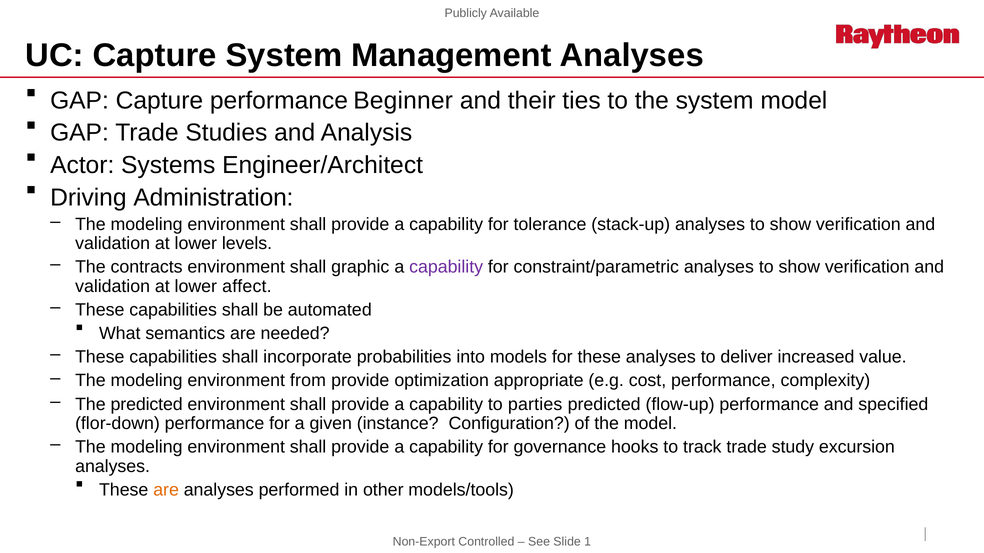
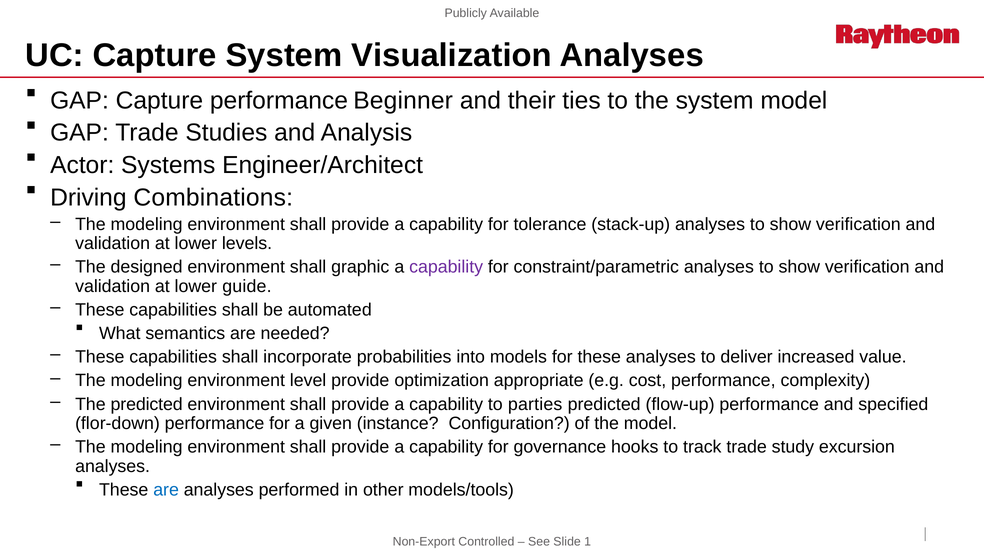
Management: Management -> Visualization (452, 55)
Administration: Administration -> Combinations (213, 198)
contracts: contracts -> designed (147, 267)
affect: affect -> guide (247, 286)
from: from -> level (308, 381)
are colour: orange -> blue (166, 490)
